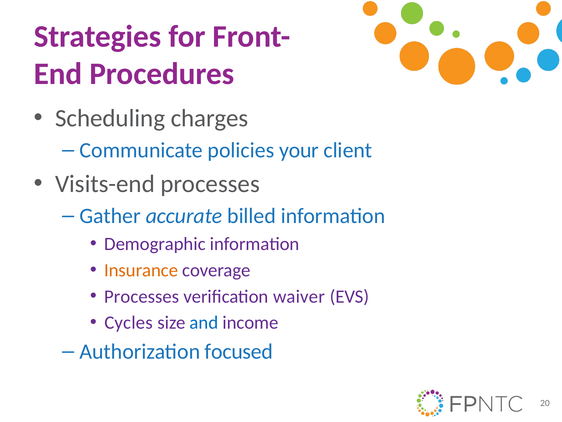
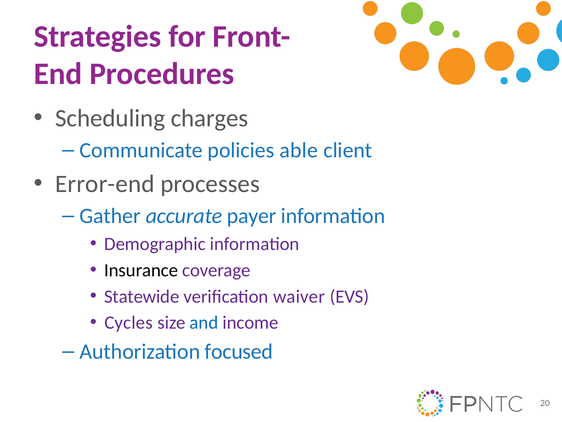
your: your -> able (299, 150)
Visits-end: Visits-end -> Error-end (105, 184)
billed: billed -> payer (252, 216)
Insurance colour: orange -> black (141, 270)
Processes: Processes -> Statewide (142, 296)
